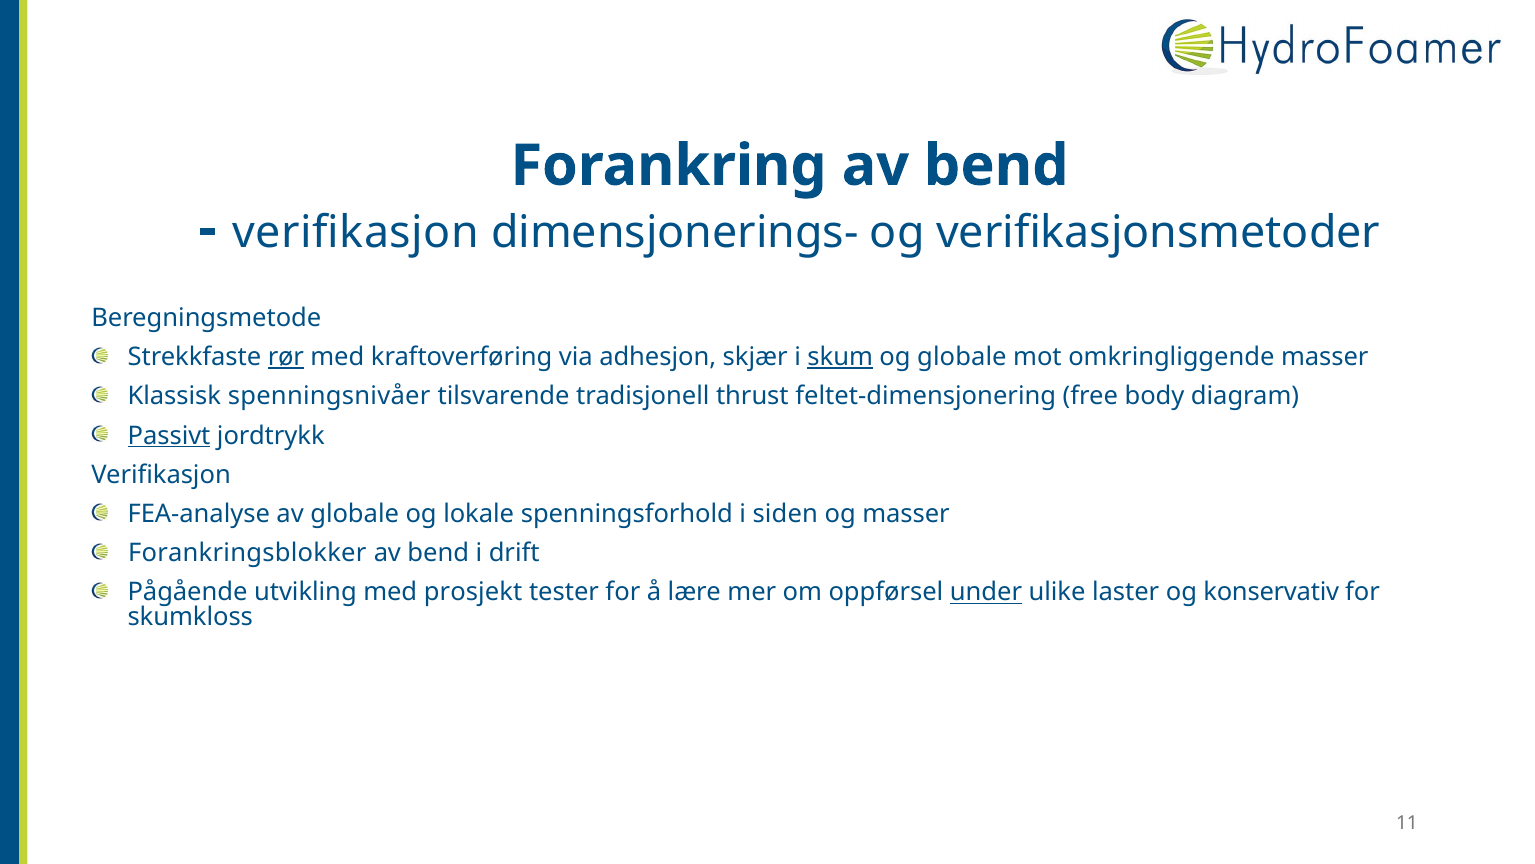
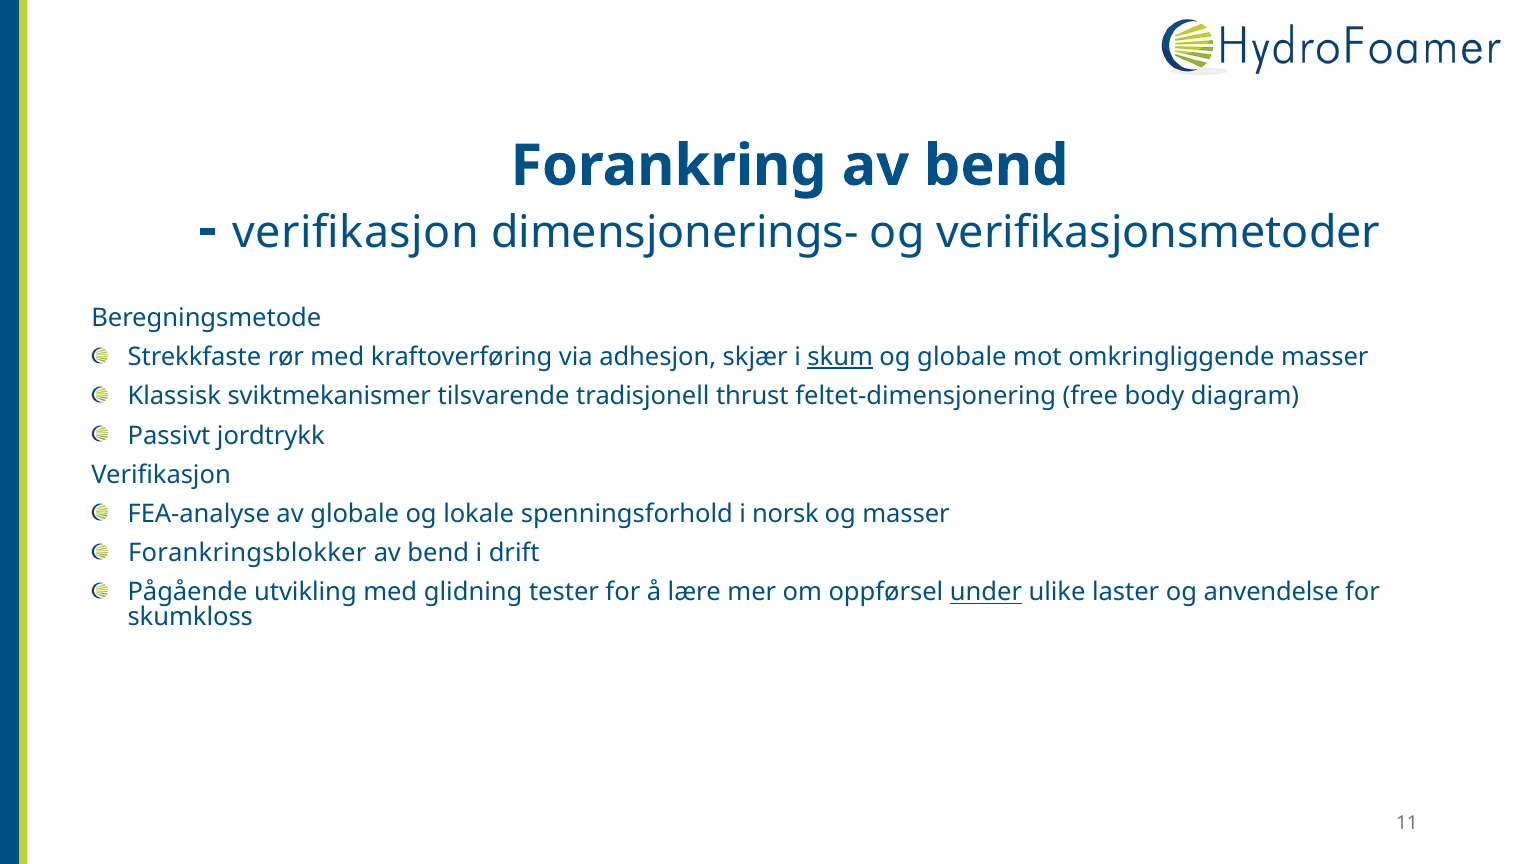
rør underline: present -> none (286, 357)
spenningsnivåer: spenningsnivåer -> sviktmekanismer (329, 396)
Passivt underline: present -> none (169, 435)
siden: siden -> norsk (785, 514)
prosjekt: prosjekt -> glidning (473, 592)
konservativ: konservativ -> anvendelse (1271, 592)
